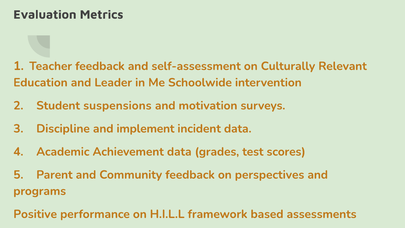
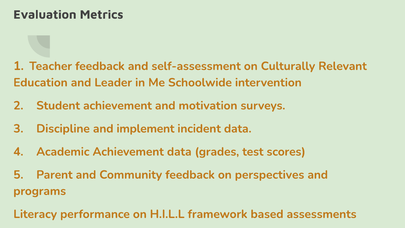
Student suspensions: suspensions -> achievement (117, 105)
Positive: Positive -> Literacy (35, 214)
